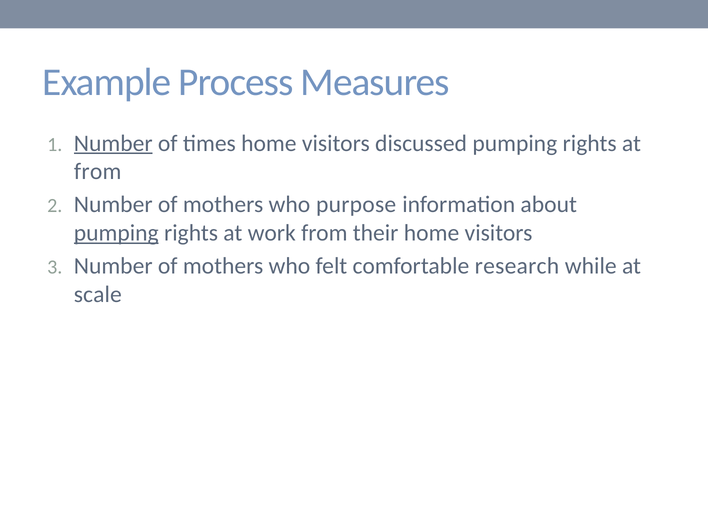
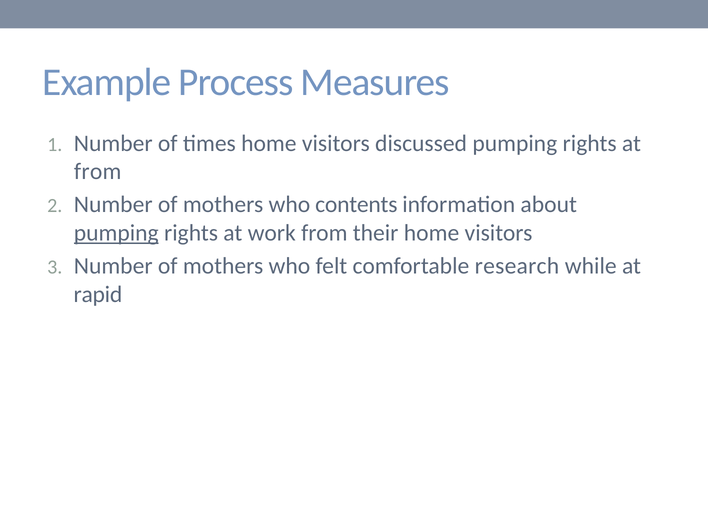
Number underline: present -> none (113, 143)
purpose: purpose -> contents (356, 205)
scale: scale -> rapid (98, 294)
